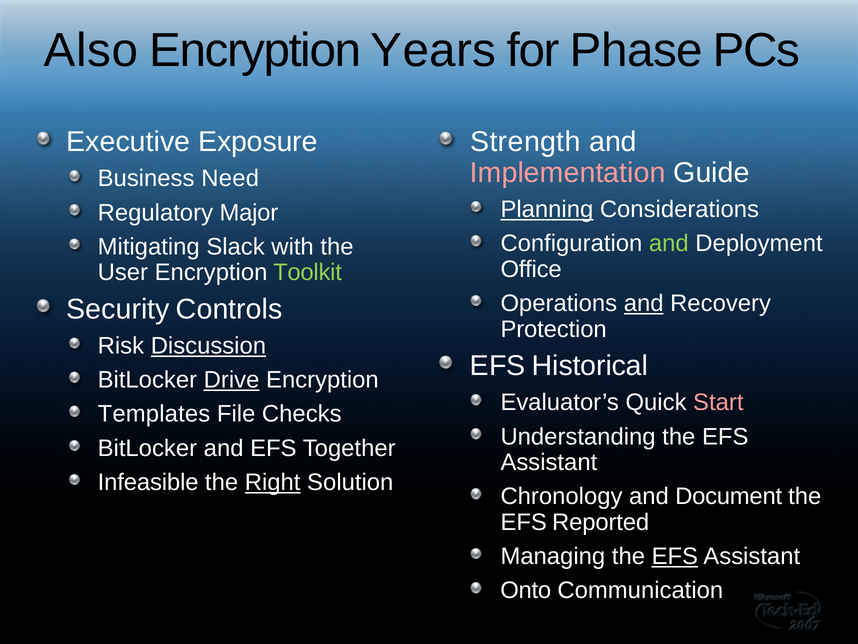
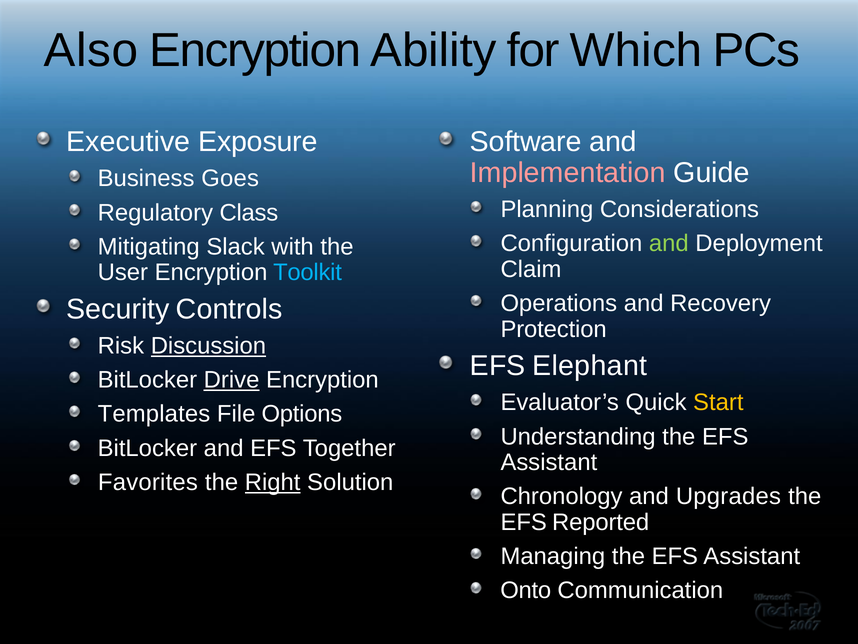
Years: Years -> Ability (434, 50)
Phase: Phase -> Which (636, 50)
Strength: Strength -> Software (526, 142)
Need: Need -> Goes (230, 178)
Planning underline: present -> none (547, 209)
Major: Major -> Class (249, 213)
Office: Office -> Claim (531, 269)
Toolkit colour: light green -> light blue (308, 272)
and underline: present -> none (644, 303)
Historical: Historical -> Elephant (590, 366)
Start colour: pink -> yellow (718, 402)
Checks: Checks -> Options (302, 414)
Infeasible: Infeasible -> Favorites (148, 482)
Document: Document -> Upgrades (728, 496)
EFS underline: present -> none (675, 556)
